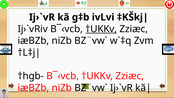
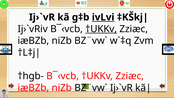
ivLvi underline: none -> present (103, 17)
